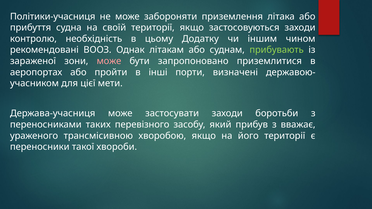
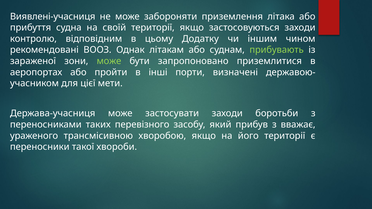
Політики-учасниця: Політики-учасниця -> Виявлені-учасниця (53, 16)
необхідність: необхідність -> відповідним (94, 39)
може colour: pink -> light green (109, 61)
